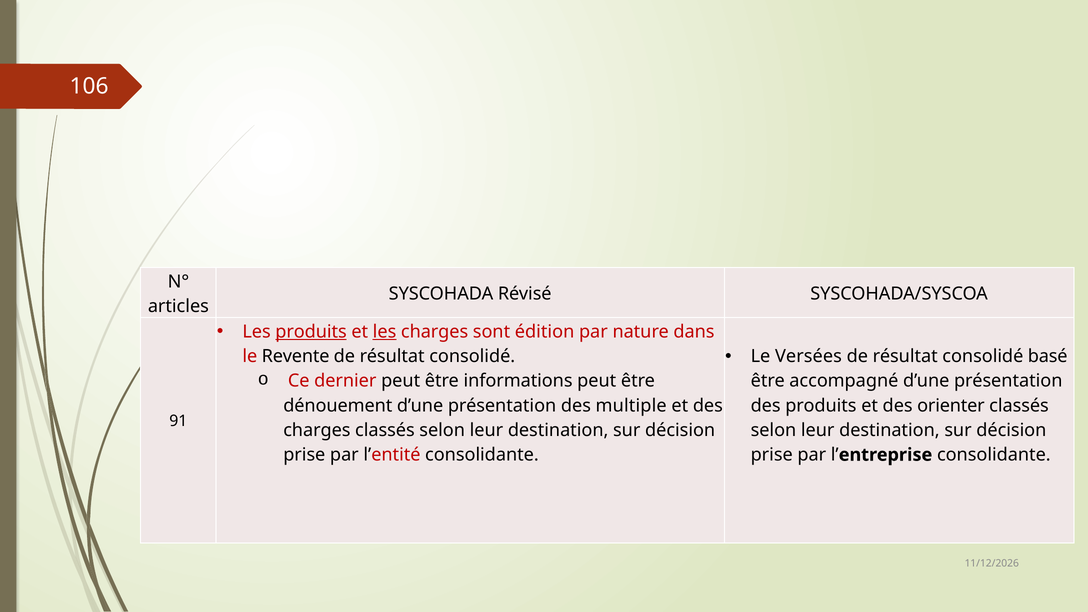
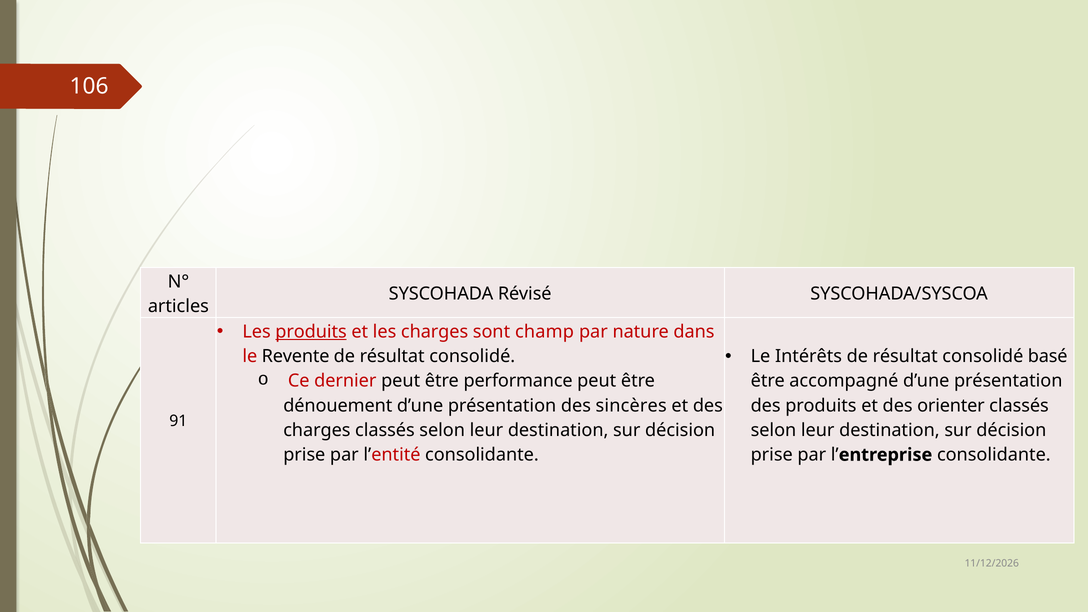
les underline: present -> none (385, 332)
édition: édition -> champ (544, 332)
Versées: Versées -> Intérêts (809, 356)
informations: informations -> performance (518, 381)
multiple: multiple -> sincères (631, 406)
